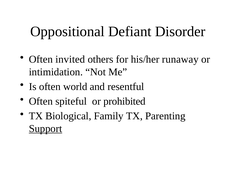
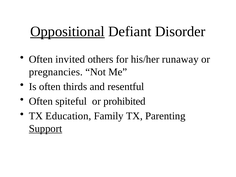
Oppositional underline: none -> present (67, 31)
intimidation: intimidation -> pregnancies (56, 72)
world: world -> thirds (75, 87)
Biological: Biological -> Education (68, 116)
